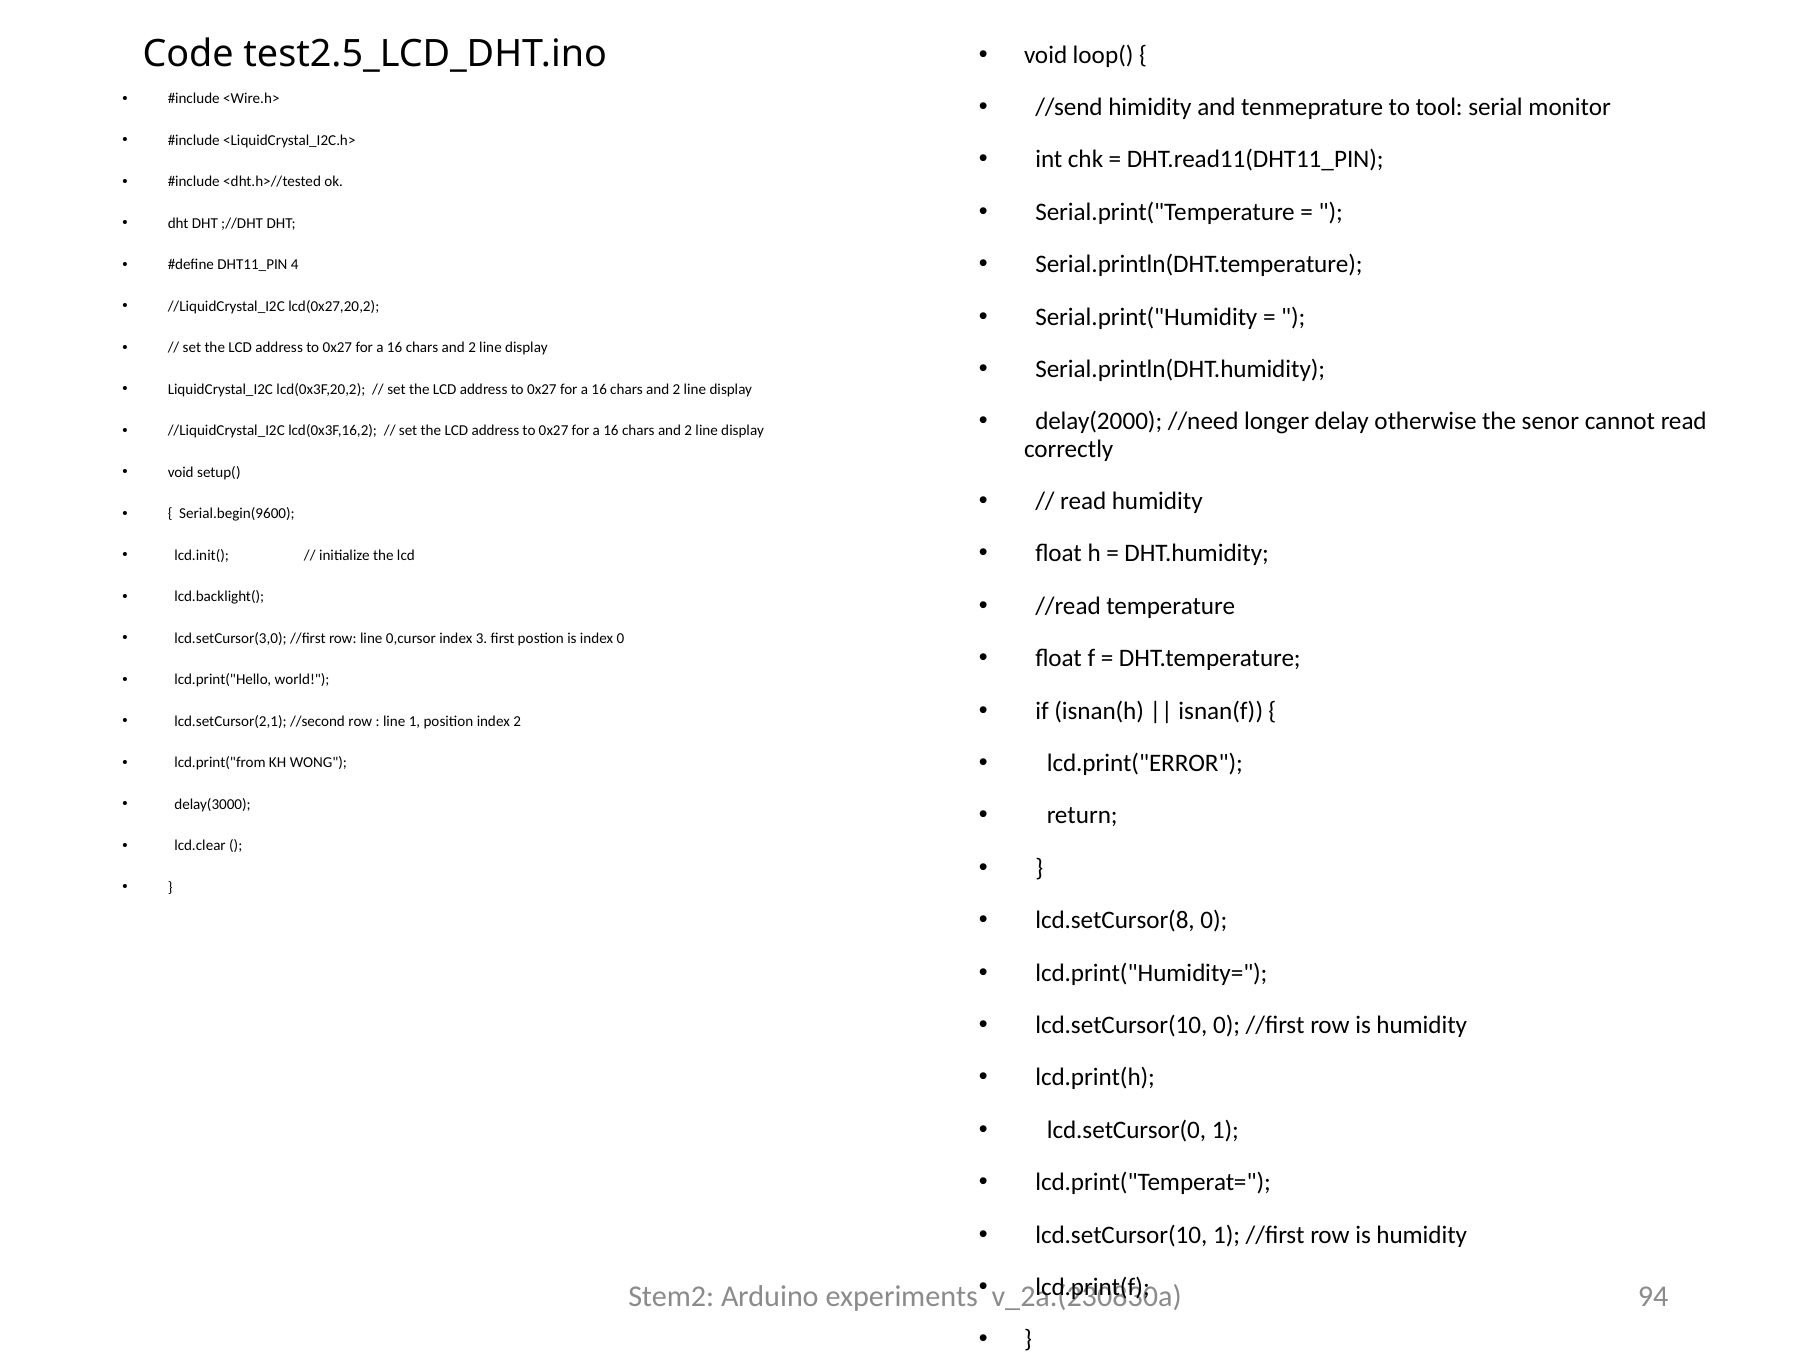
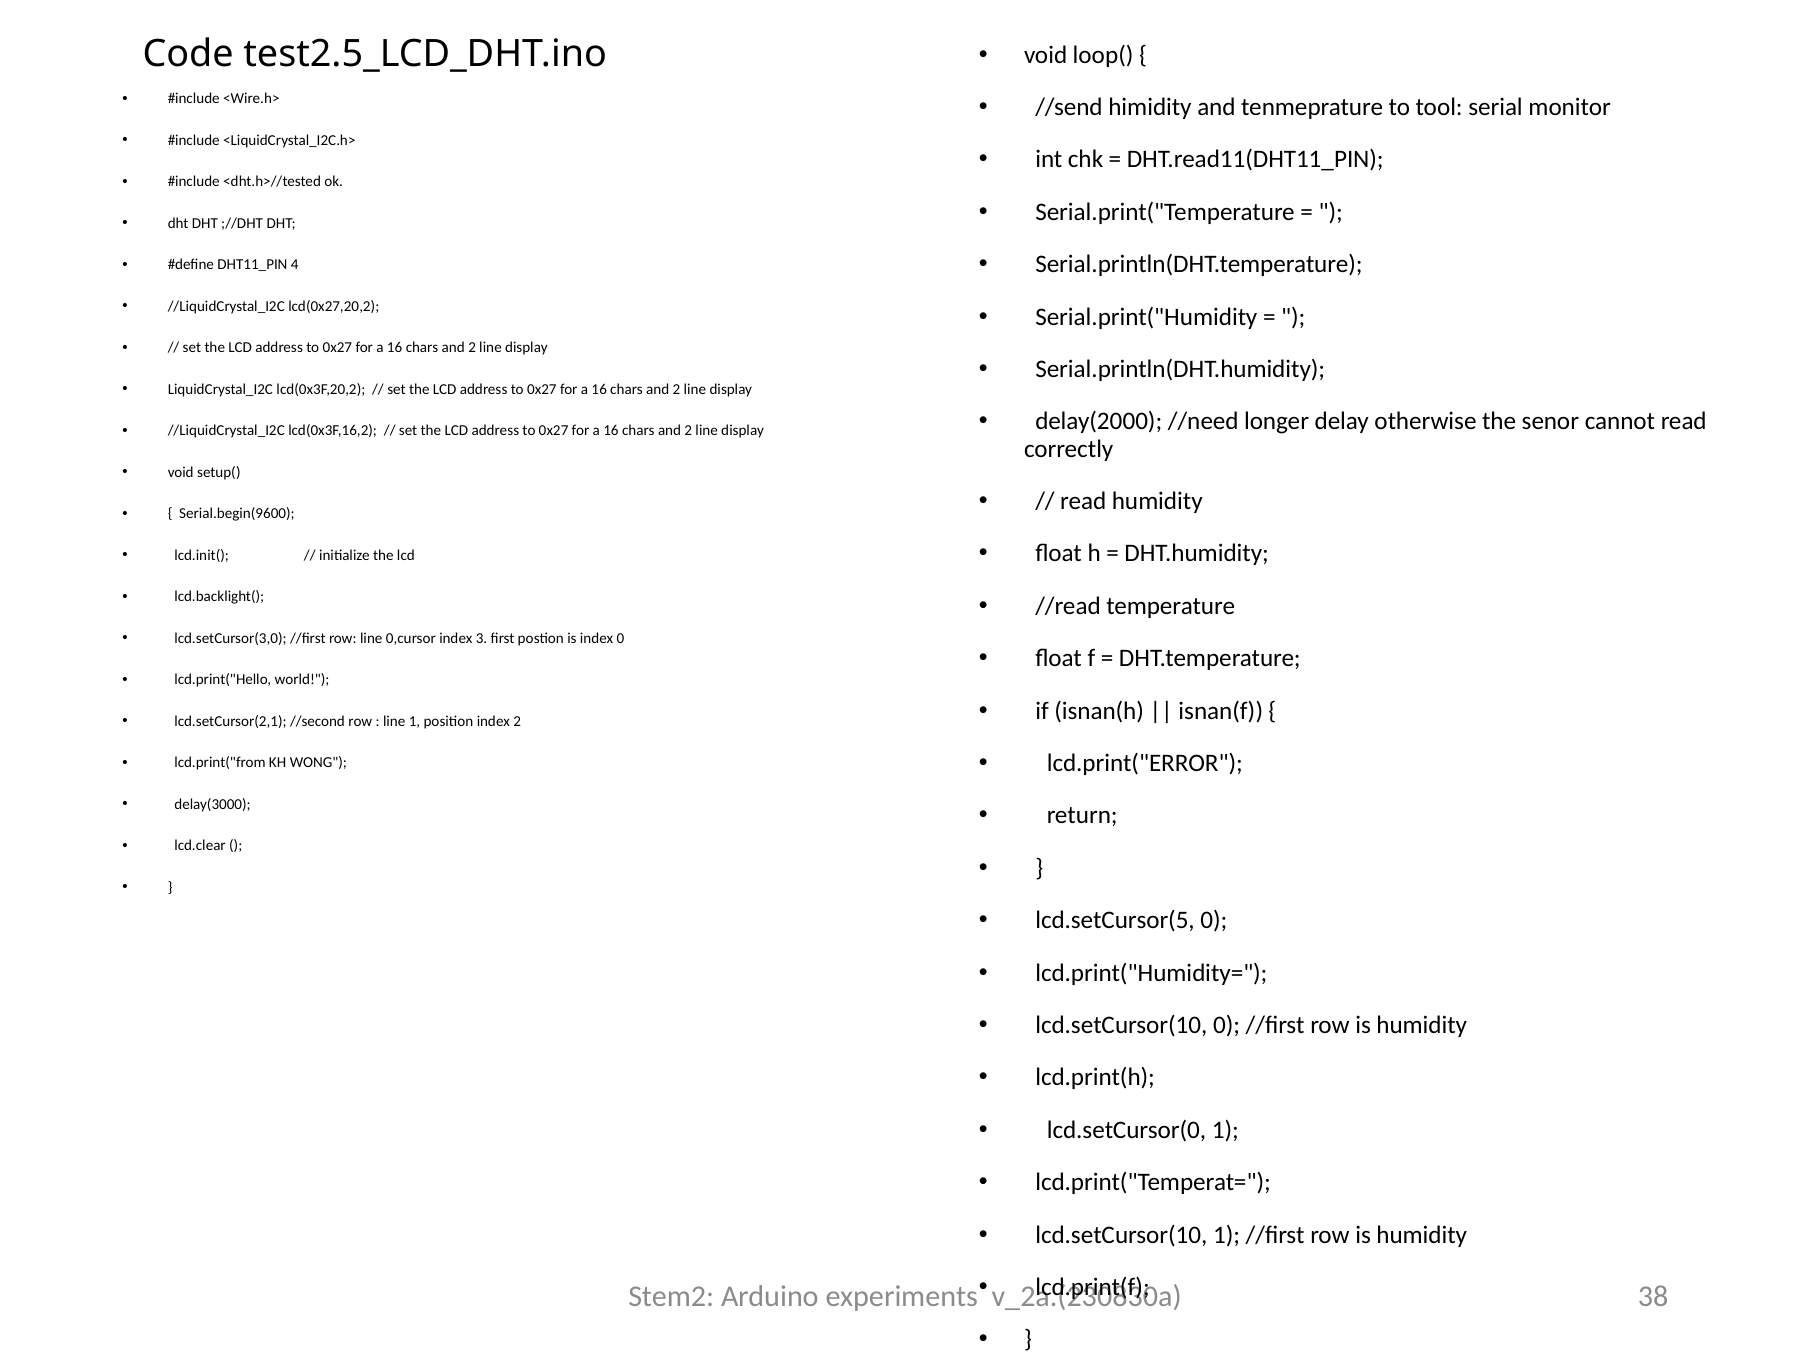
lcd.setCursor(8: lcd.setCursor(8 -> lcd.setCursor(5 (1115, 921)
94: 94 -> 38 (1653, 1297)
